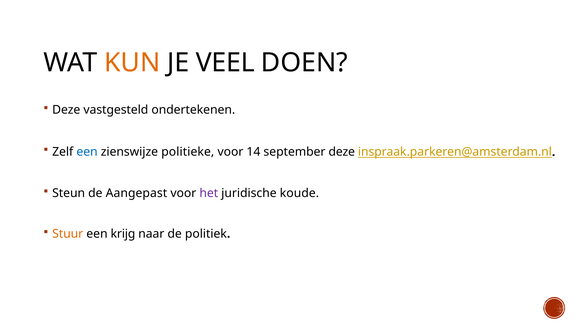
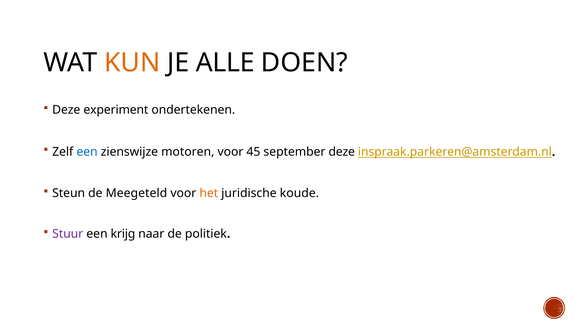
VEEL: VEEL -> ALLE (225, 63)
vastgesteld: vastgesteld -> experiment (116, 110)
politieke: politieke -> motoren (188, 152)
14: 14 -> 45 (253, 152)
Aangepast: Aangepast -> Meegeteld (136, 193)
het colour: purple -> orange (209, 193)
Stuur colour: orange -> purple (68, 234)
